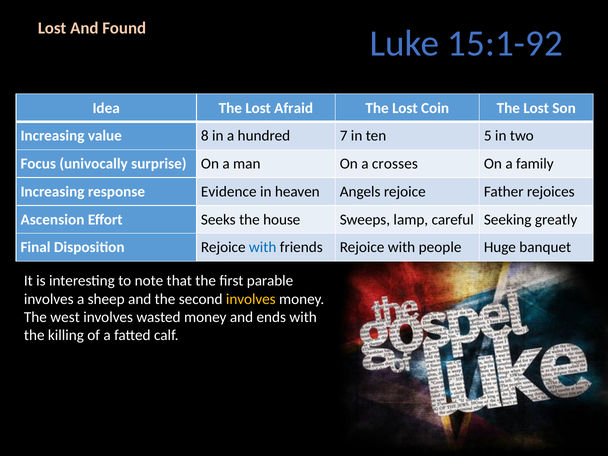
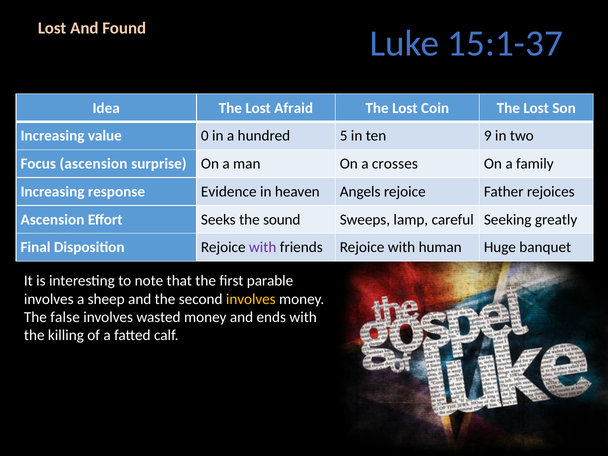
15:1-92: 15:1-92 -> 15:1-37 (505, 43)
8: 8 -> 0 (205, 136)
7: 7 -> 5 (344, 136)
5: 5 -> 9 (488, 136)
Focus univocally: univocally -> ascension (94, 164)
house: house -> sound (282, 220)
with colour: blue -> purple (263, 247)
people: people -> human (440, 247)
west: west -> false (65, 317)
